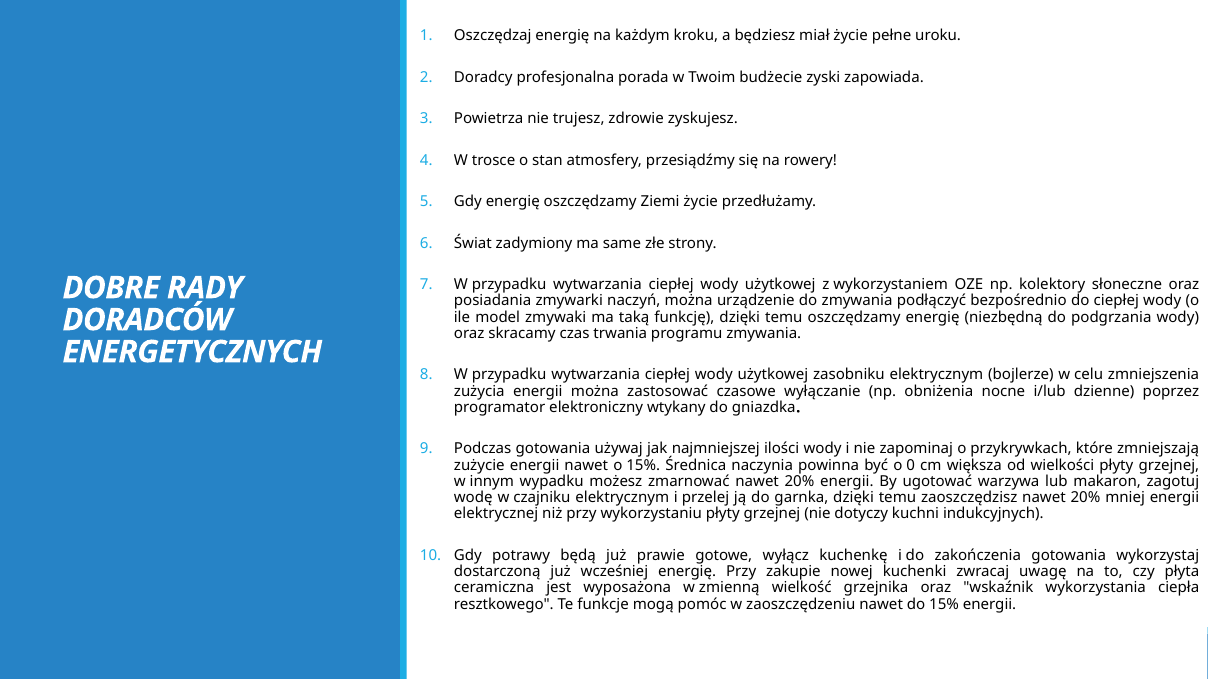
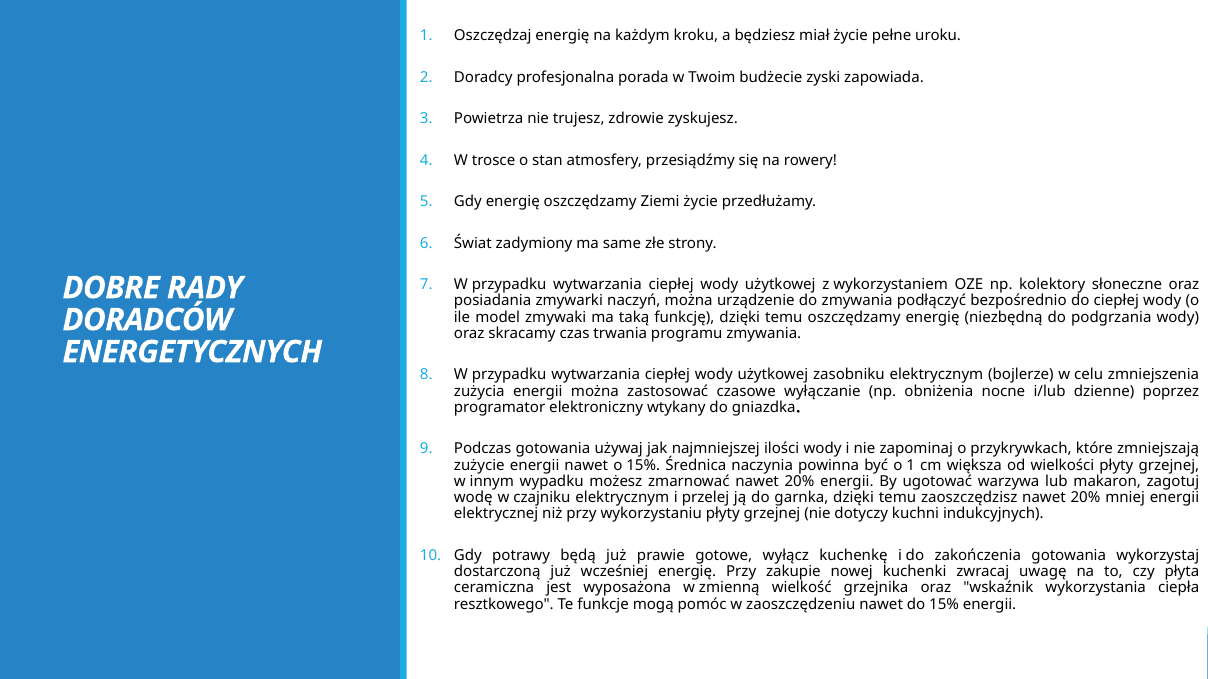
o 0: 0 -> 1 (911, 465)
